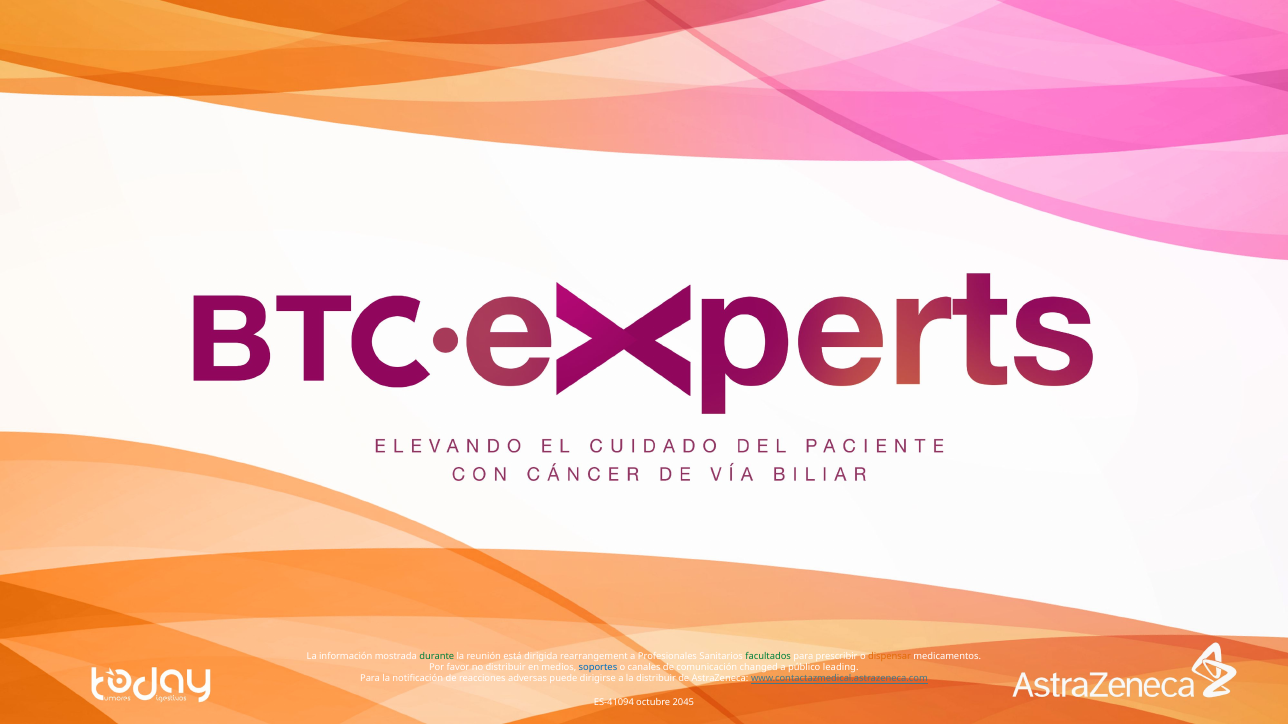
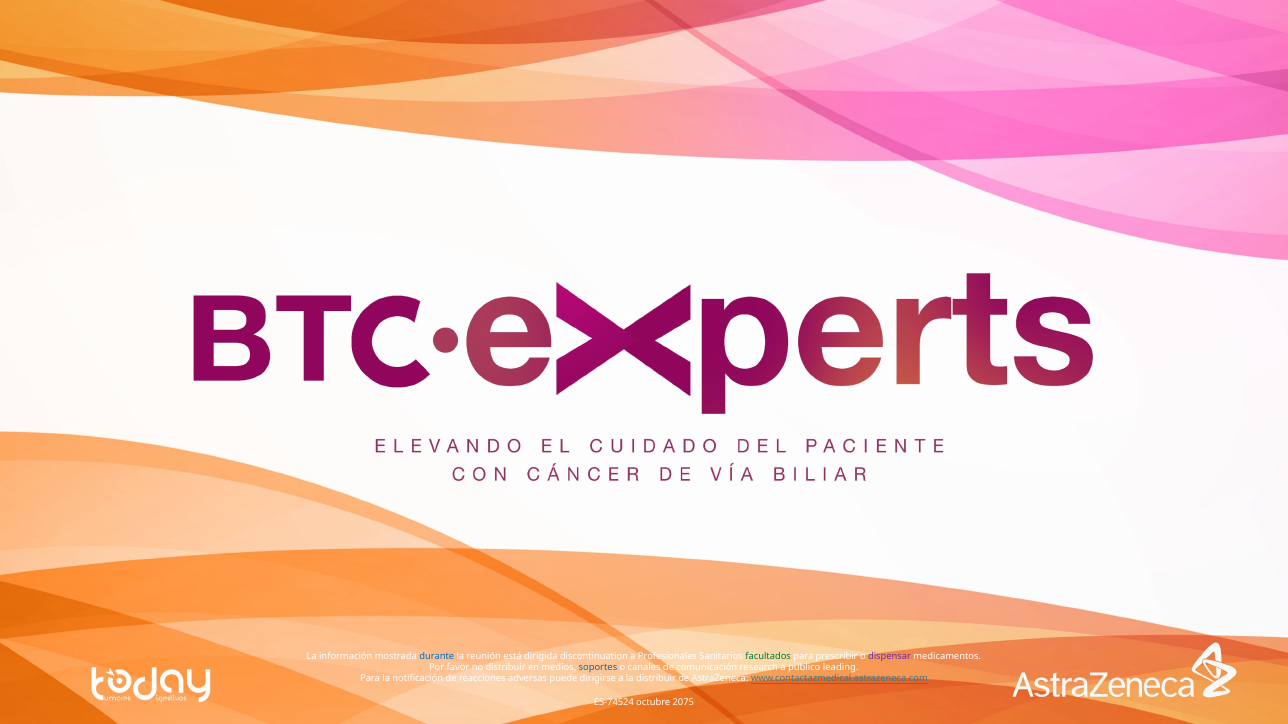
durante colour: green -> blue (437, 656)
rearrangement: rearrangement -> discontinuation (594, 656)
dispensar colour: orange -> purple (890, 656)
changed: changed -> research (759, 668)
ES-41094: ES-41094 -> ES-74524 (614, 703)
2045: 2045 -> 2075 (683, 703)
